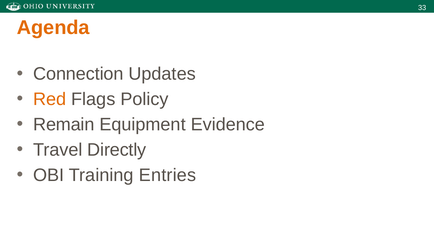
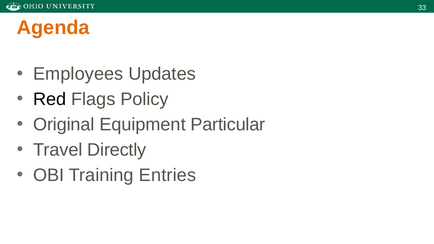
Connection: Connection -> Employees (78, 74)
Red colour: orange -> black (50, 99)
Remain: Remain -> Original (64, 125)
Evidence: Evidence -> Particular (228, 125)
